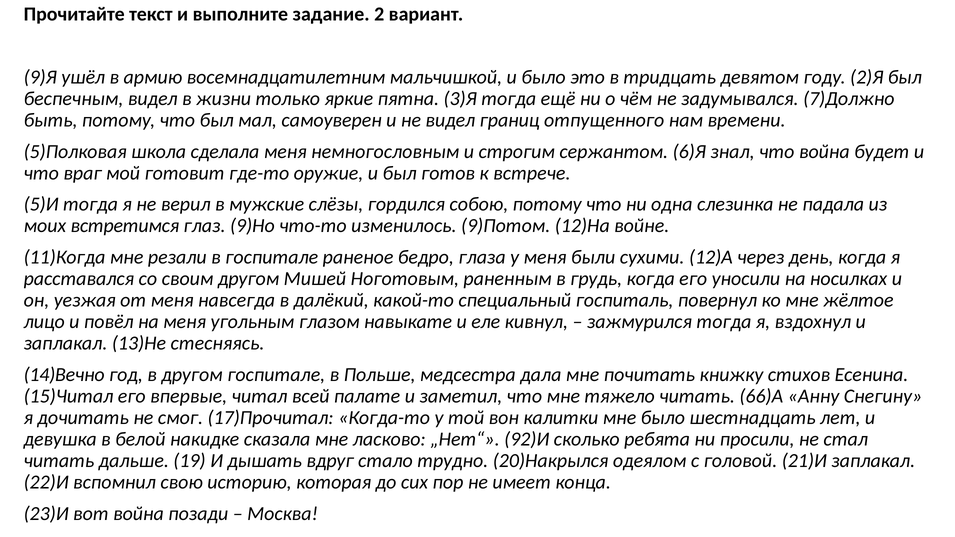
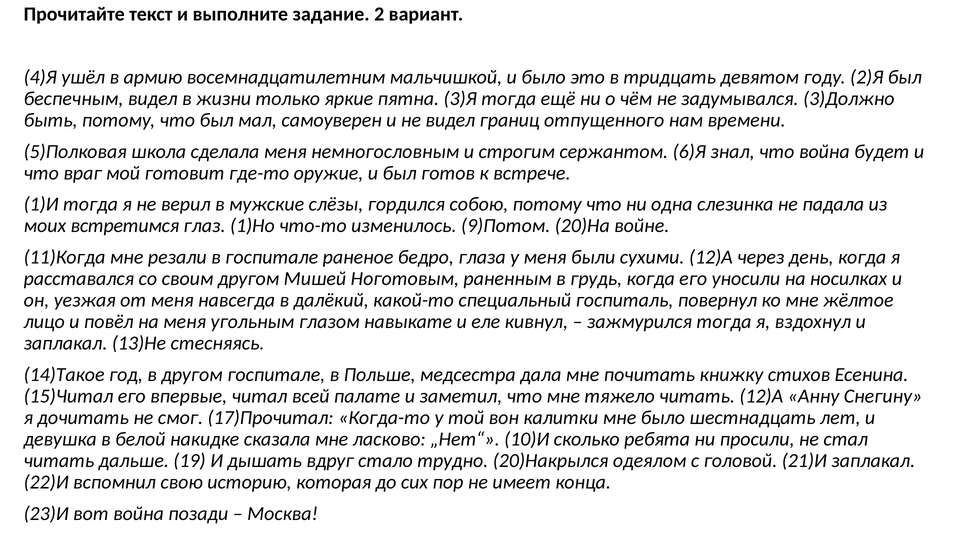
9)Я: 9)Я -> 4)Я (40, 77)
7)Должно: 7)Должно -> 3)Должно (849, 99)
5)И: 5)И -> 1)И (41, 204)
9)Но: 9)Но -> 1)Но (252, 226)
12)На: 12)На -> 20)На (582, 226)
14)Вечно: 14)Вечно -> 14)Такое (64, 375)
читать 66)А: 66)А -> 12)А (761, 396)
92)И: 92)И -> 10)И (527, 439)
